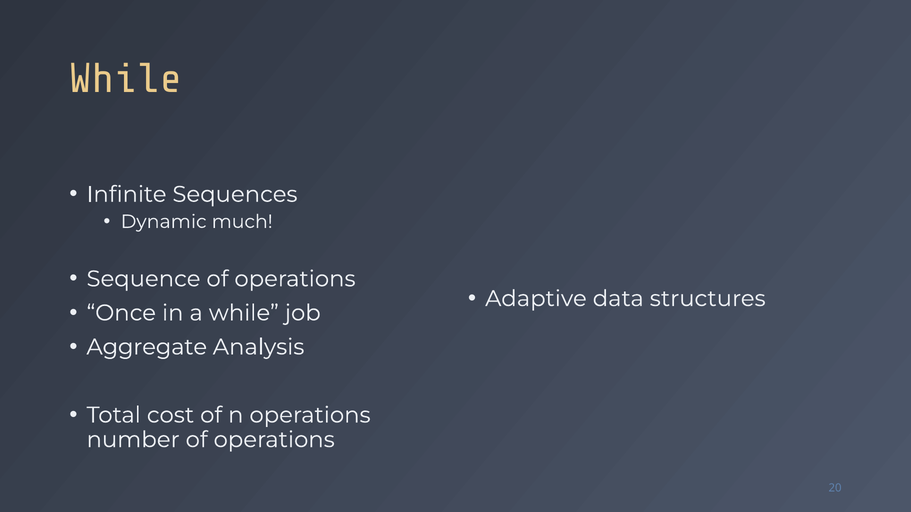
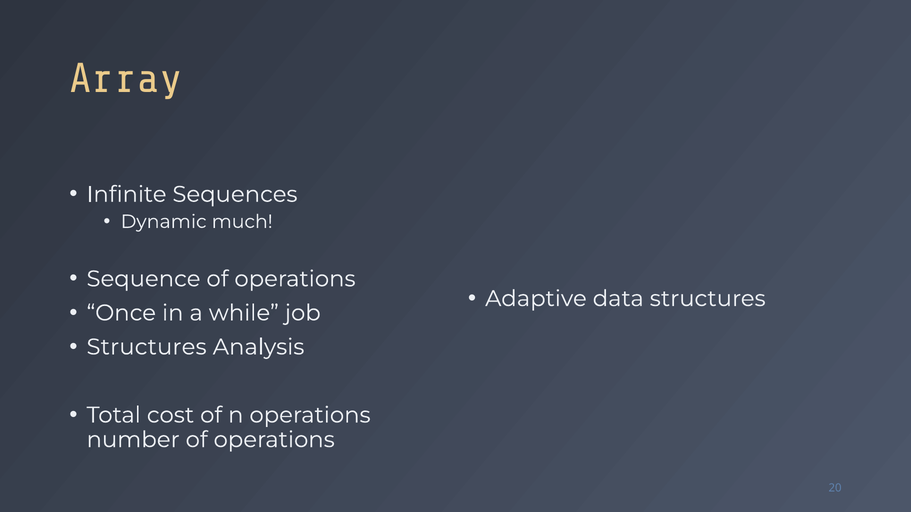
While: While -> Array (126, 78)
Aggregate: Aggregate -> Structures (147, 347)
